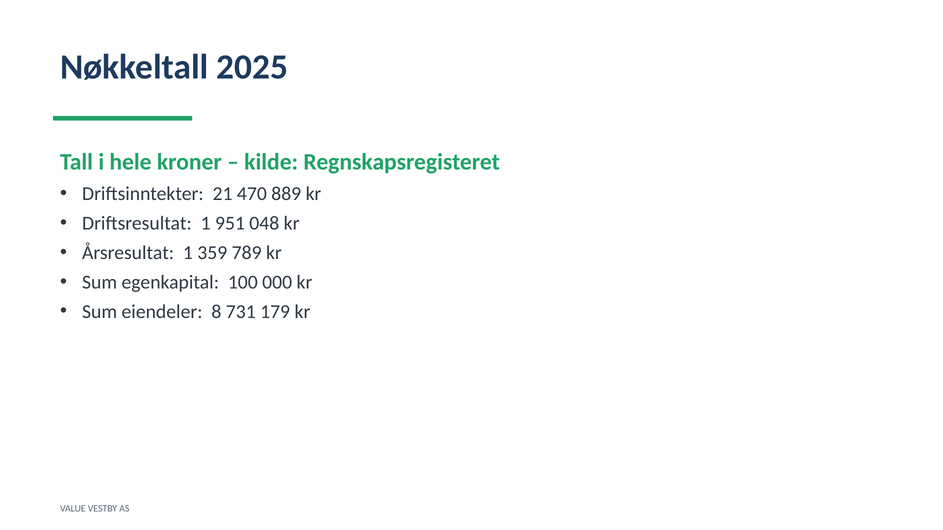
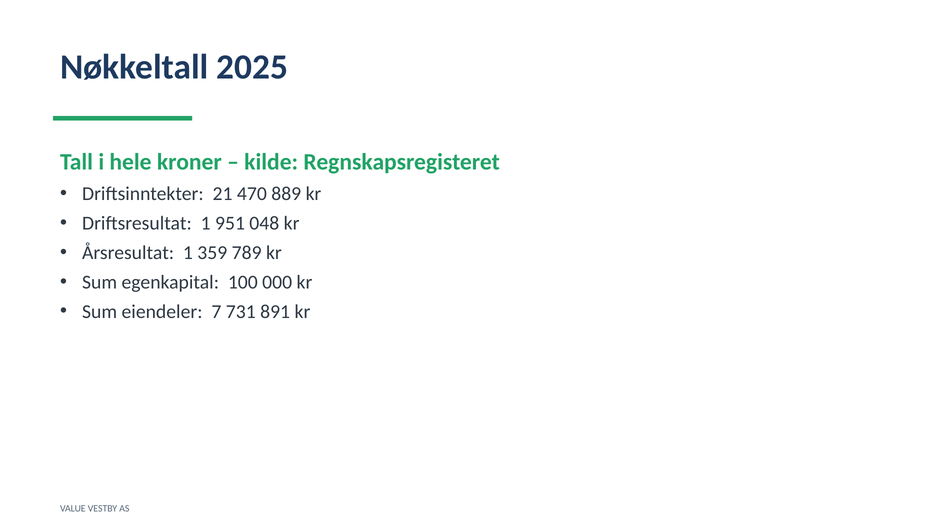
8: 8 -> 7 (216, 312)
179: 179 -> 891 (275, 312)
